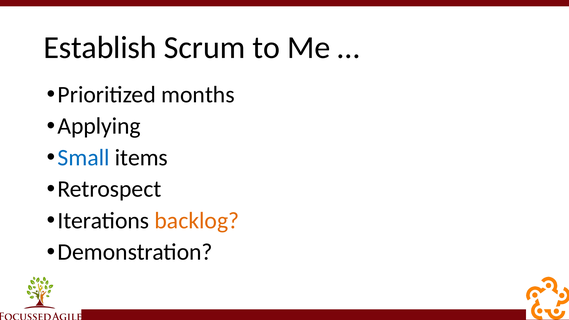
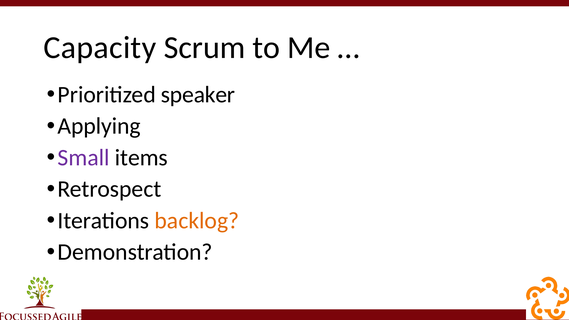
Establish: Establish -> Capacity (100, 48)
months: months -> speaker (198, 95)
Small colour: blue -> purple (84, 158)
